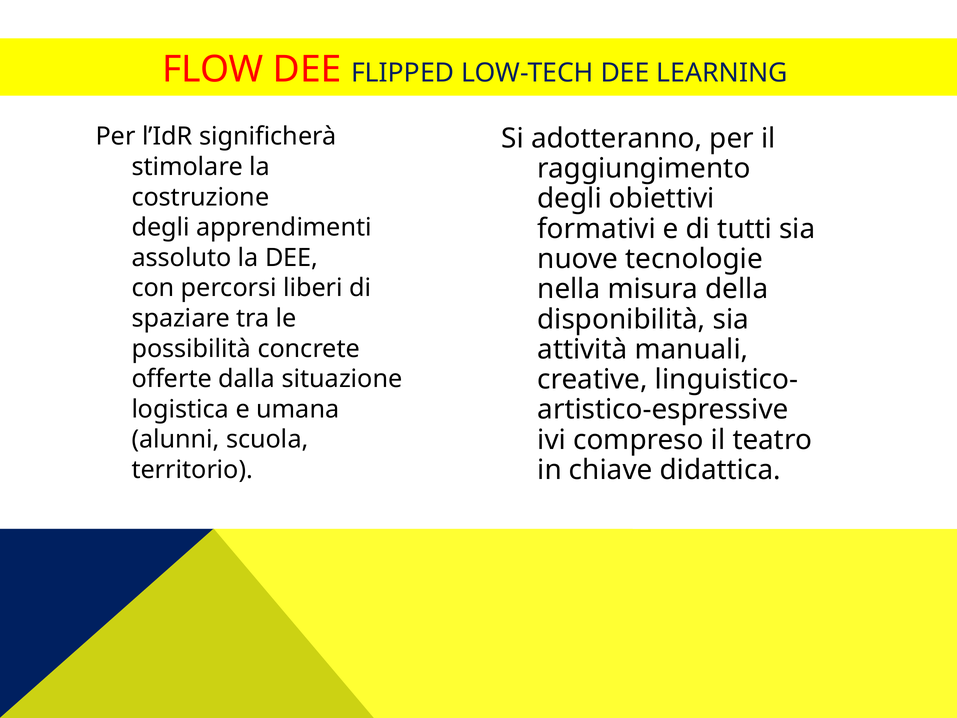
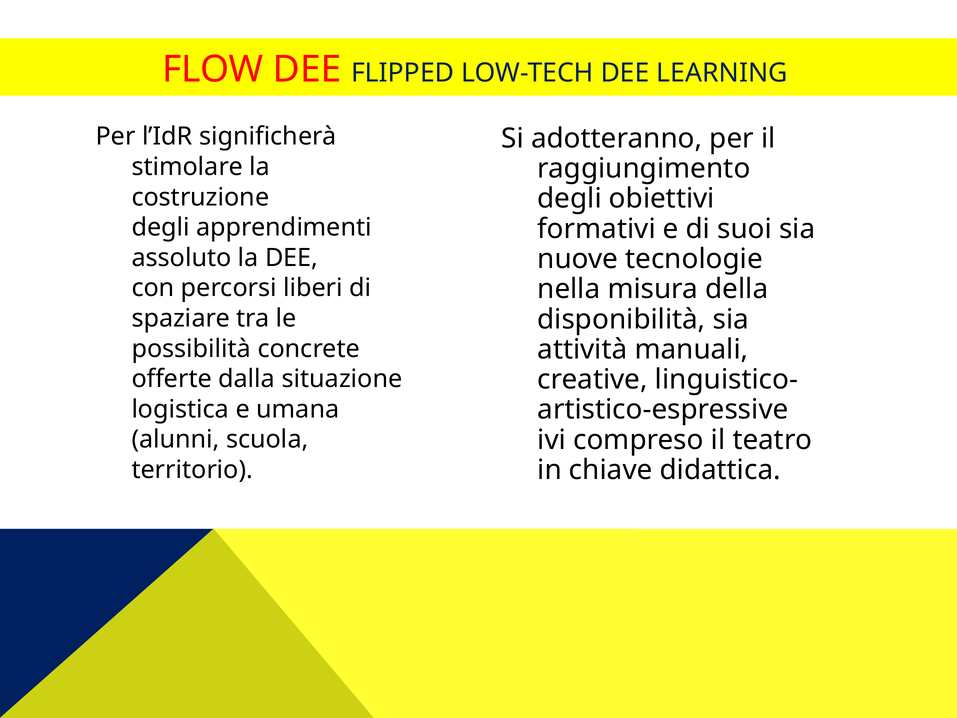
tutti: tutti -> suoi (745, 229)
